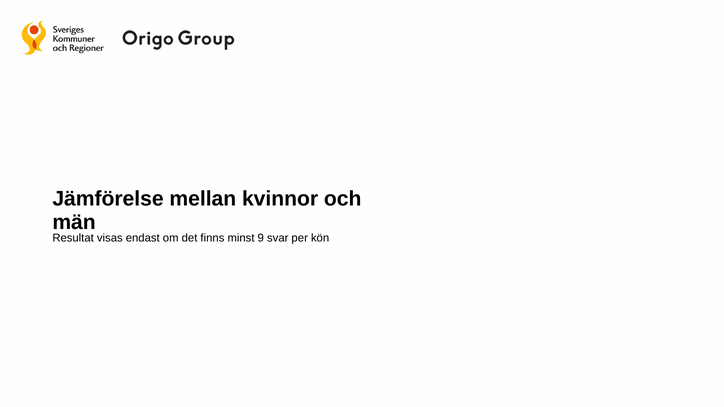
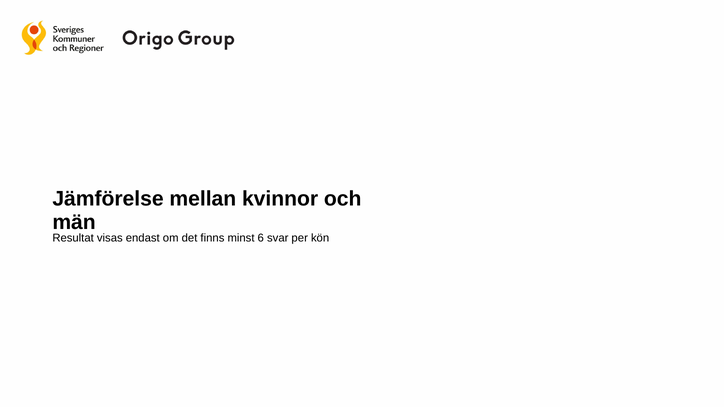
9: 9 -> 6 (261, 238)
